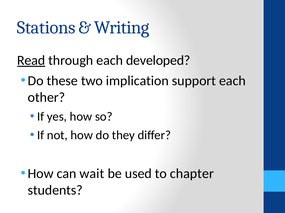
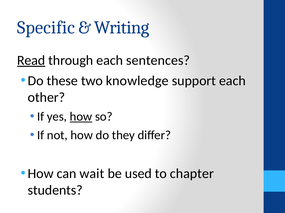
Stations: Stations -> Specific (46, 28)
developed: developed -> sentences (158, 61)
implication: implication -> knowledge (137, 81)
how underline: none -> present (81, 117)
